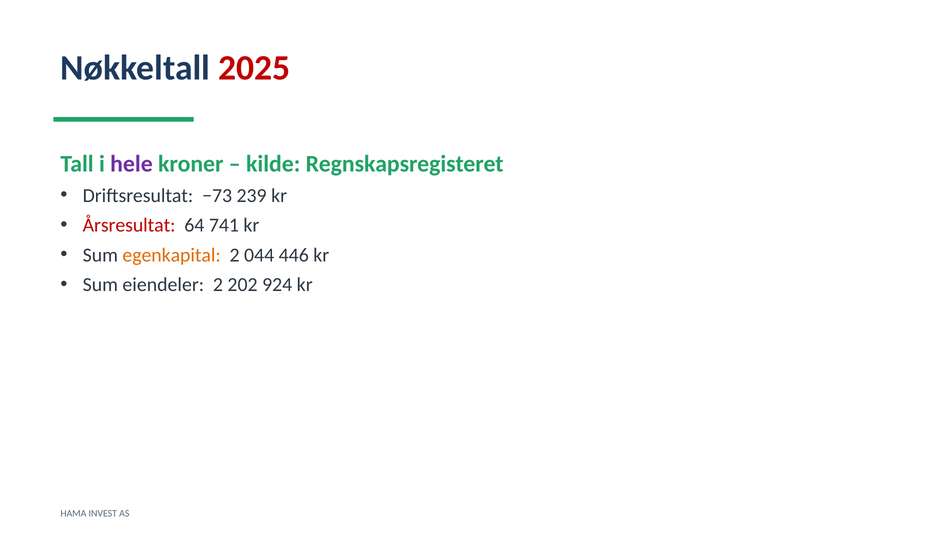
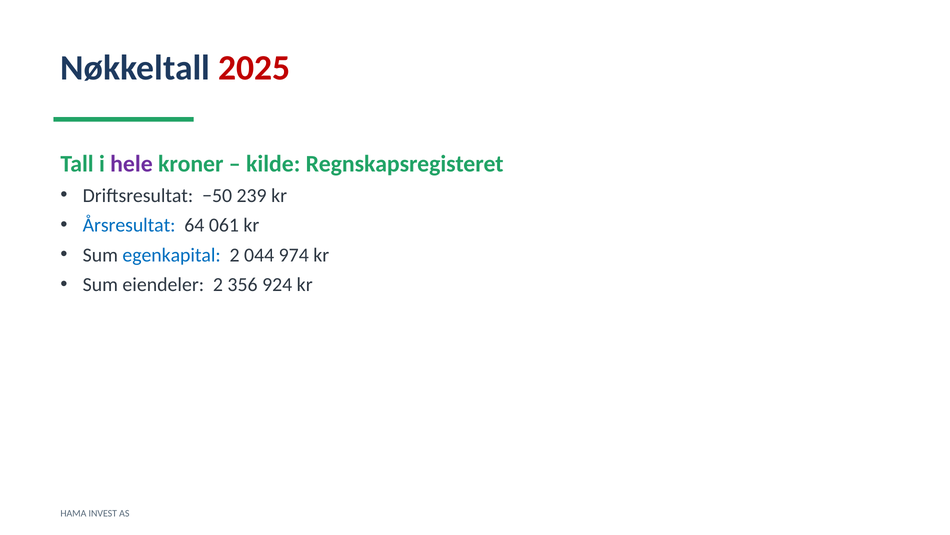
−73: −73 -> −50 (217, 195)
Årsresultat colour: red -> blue (129, 225)
741: 741 -> 061 (224, 225)
egenkapital colour: orange -> blue (172, 255)
446: 446 -> 974 (294, 255)
202: 202 -> 356 (243, 284)
